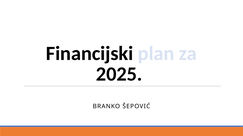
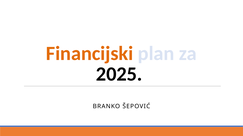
Financijski colour: black -> orange (90, 54)
